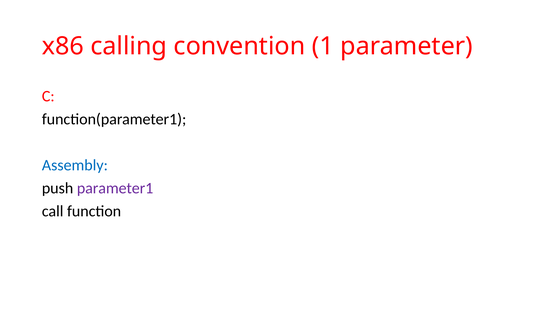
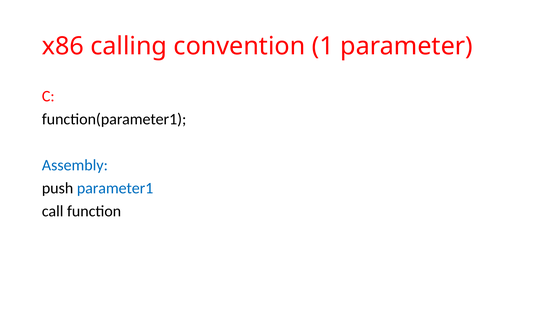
parameter1 colour: purple -> blue (115, 188)
